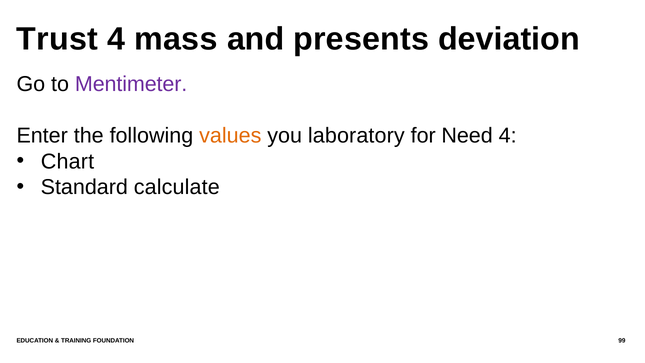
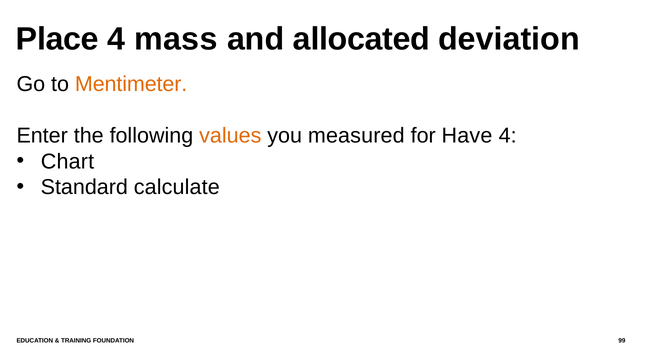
Trust: Trust -> Place (57, 39)
presents: presents -> allocated (361, 39)
Mentimeter colour: purple -> orange (131, 84)
laboratory: laboratory -> measured (356, 136)
Need: Need -> Have (467, 136)
